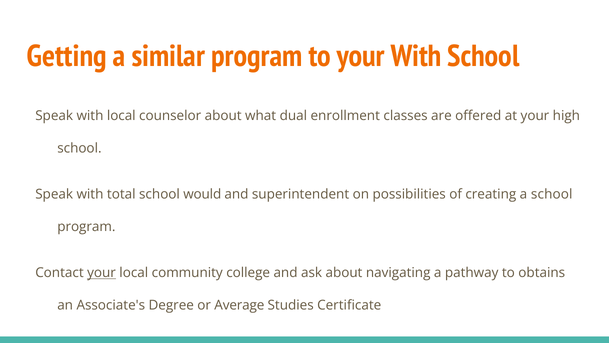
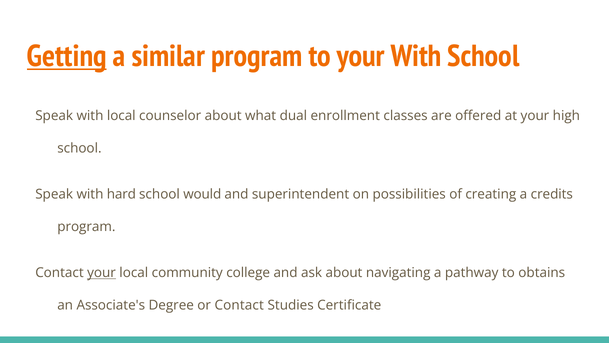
Getting underline: none -> present (67, 56)
total: total -> hard (121, 194)
a school: school -> credits (552, 194)
or Average: Average -> Contact (239, 305)
